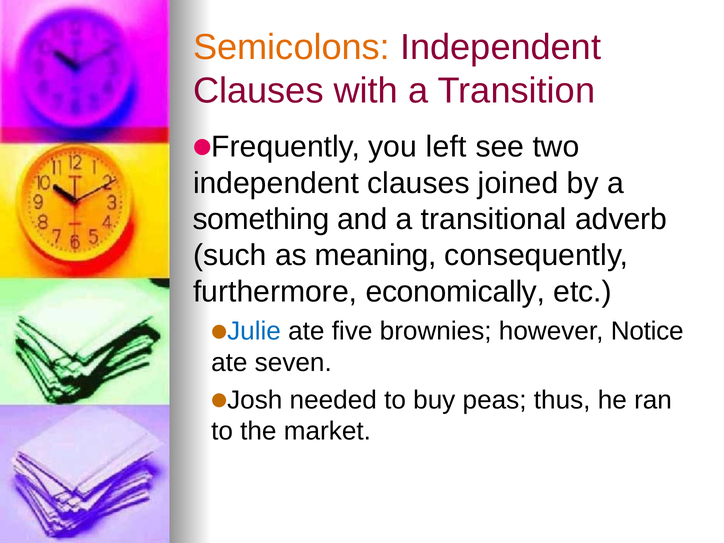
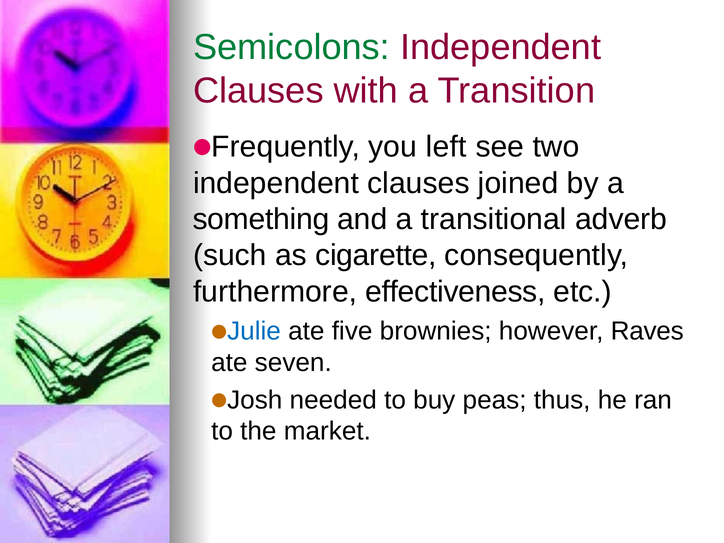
Semicolons colour: orange -> green (292, 47)
meaning: meaning -> cigarette (376, 256)
economically: economically -> effectiveness (455, 292)
Notice: Notice -> Raves (647, 331)
